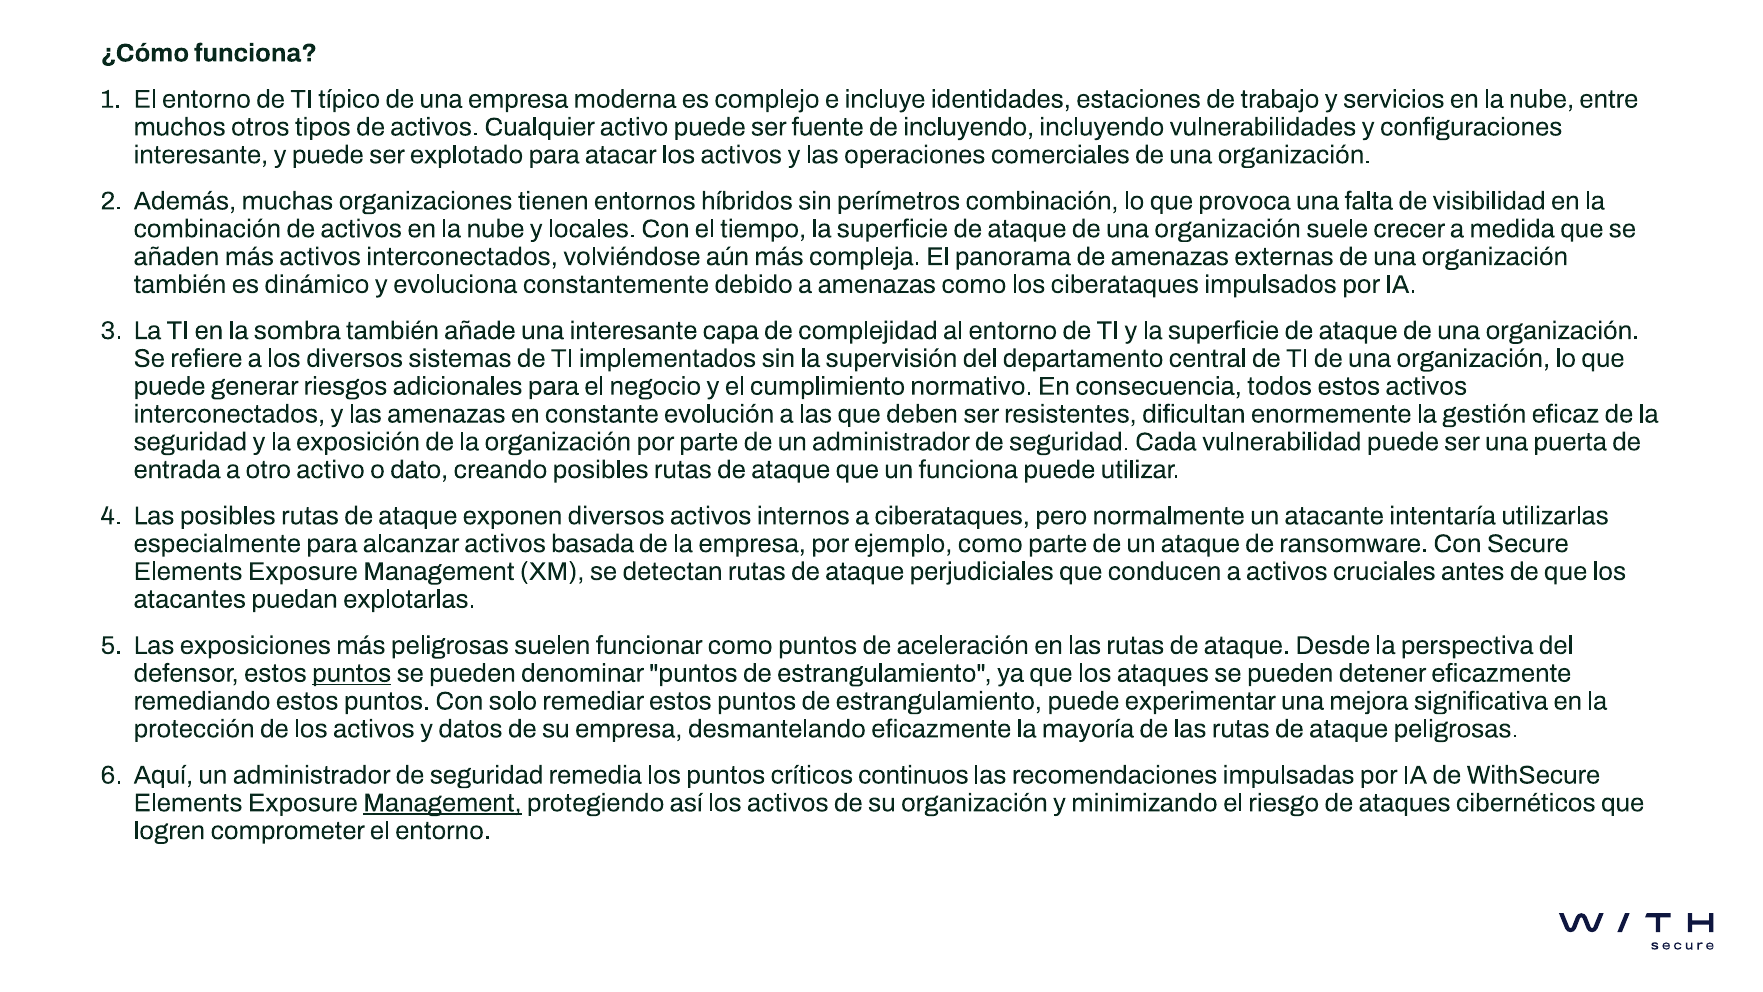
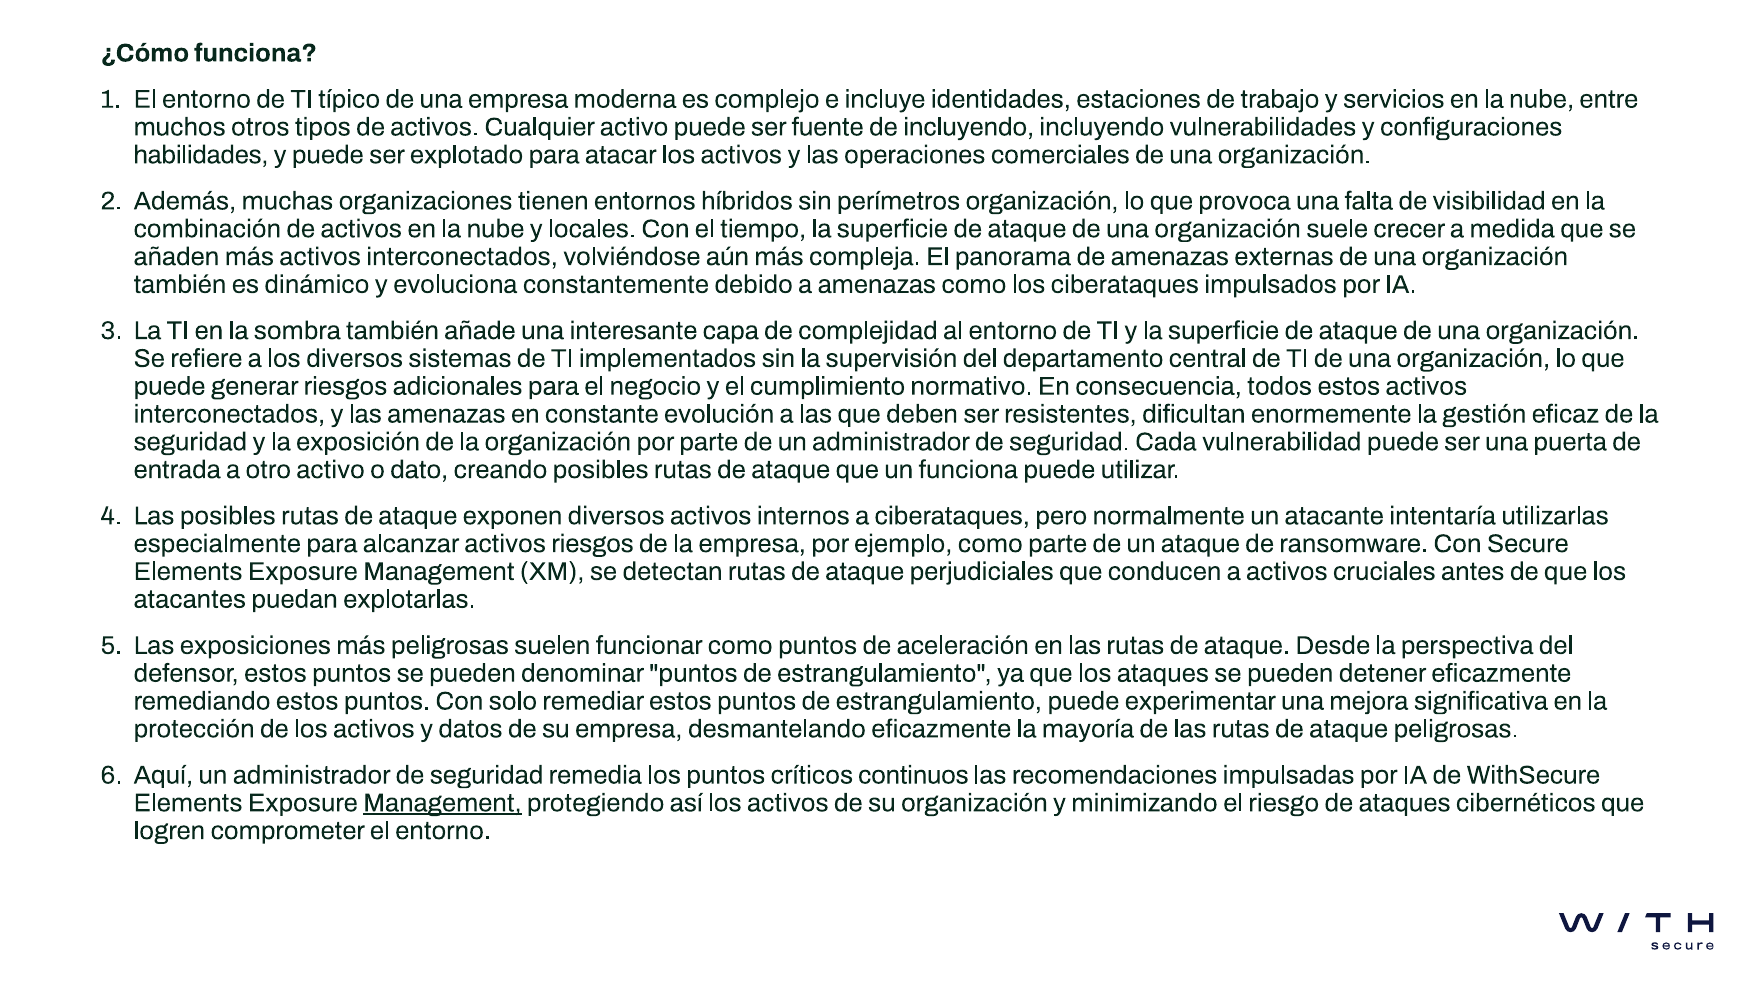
interesante: interesante -> habilidades (201, 155)
perímetros combinación: combinación -> organización (1042, 201)
activos basada: basada -> riesgos (593, 543)
puntos underline: present -> none (352, 673)
